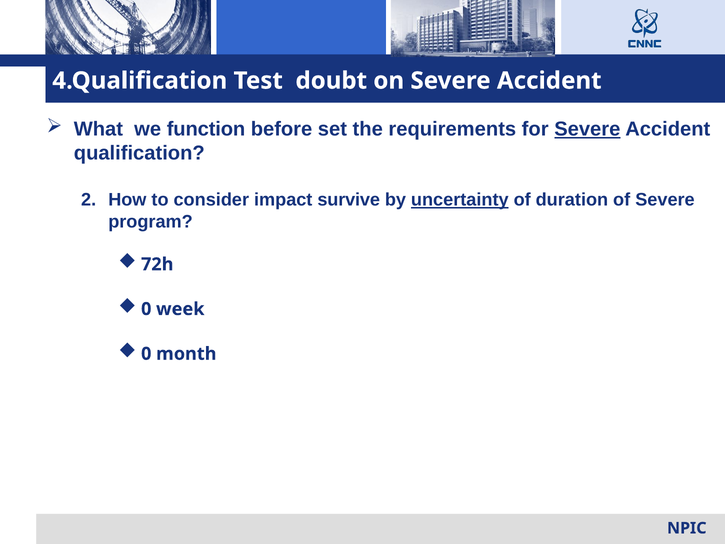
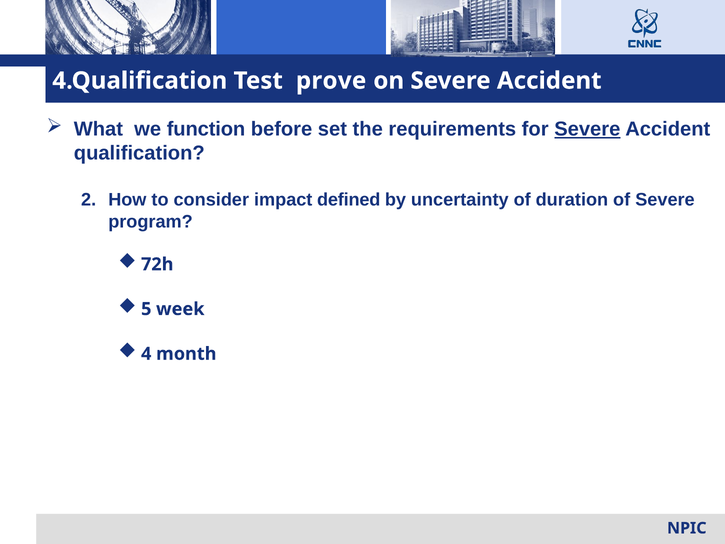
doubt: doubt -> prove (331, 81)
survive: survive -> defined (349, 200)
uncertainty underline: present -> none (460, 200)
0: 0 -> 5 (146, 309)
0: 0 -> 4 (146, 354)
